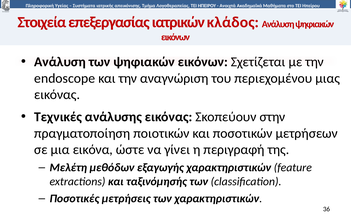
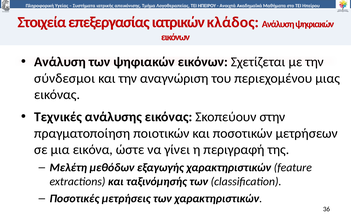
endoscope: endoscope -> σύνδεσμοι (65, 78)
